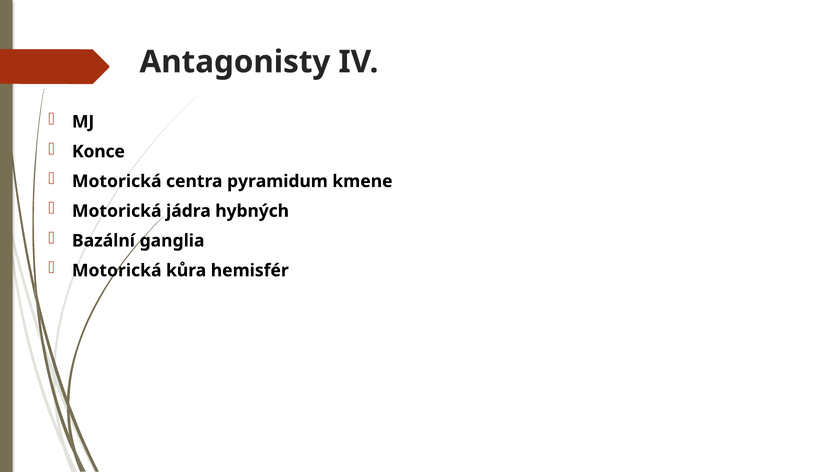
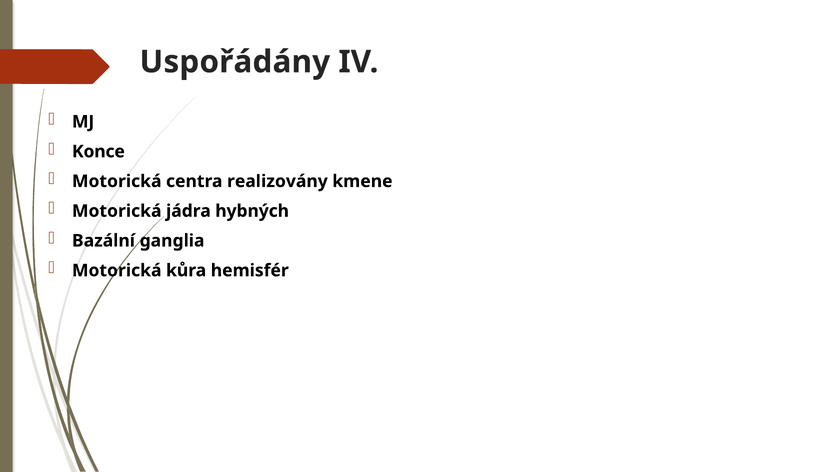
Antagonisty: Antagonisty -> Uspořádány (235, 62)
pyramidum: pyramidum -> realizovány (277, 181)
